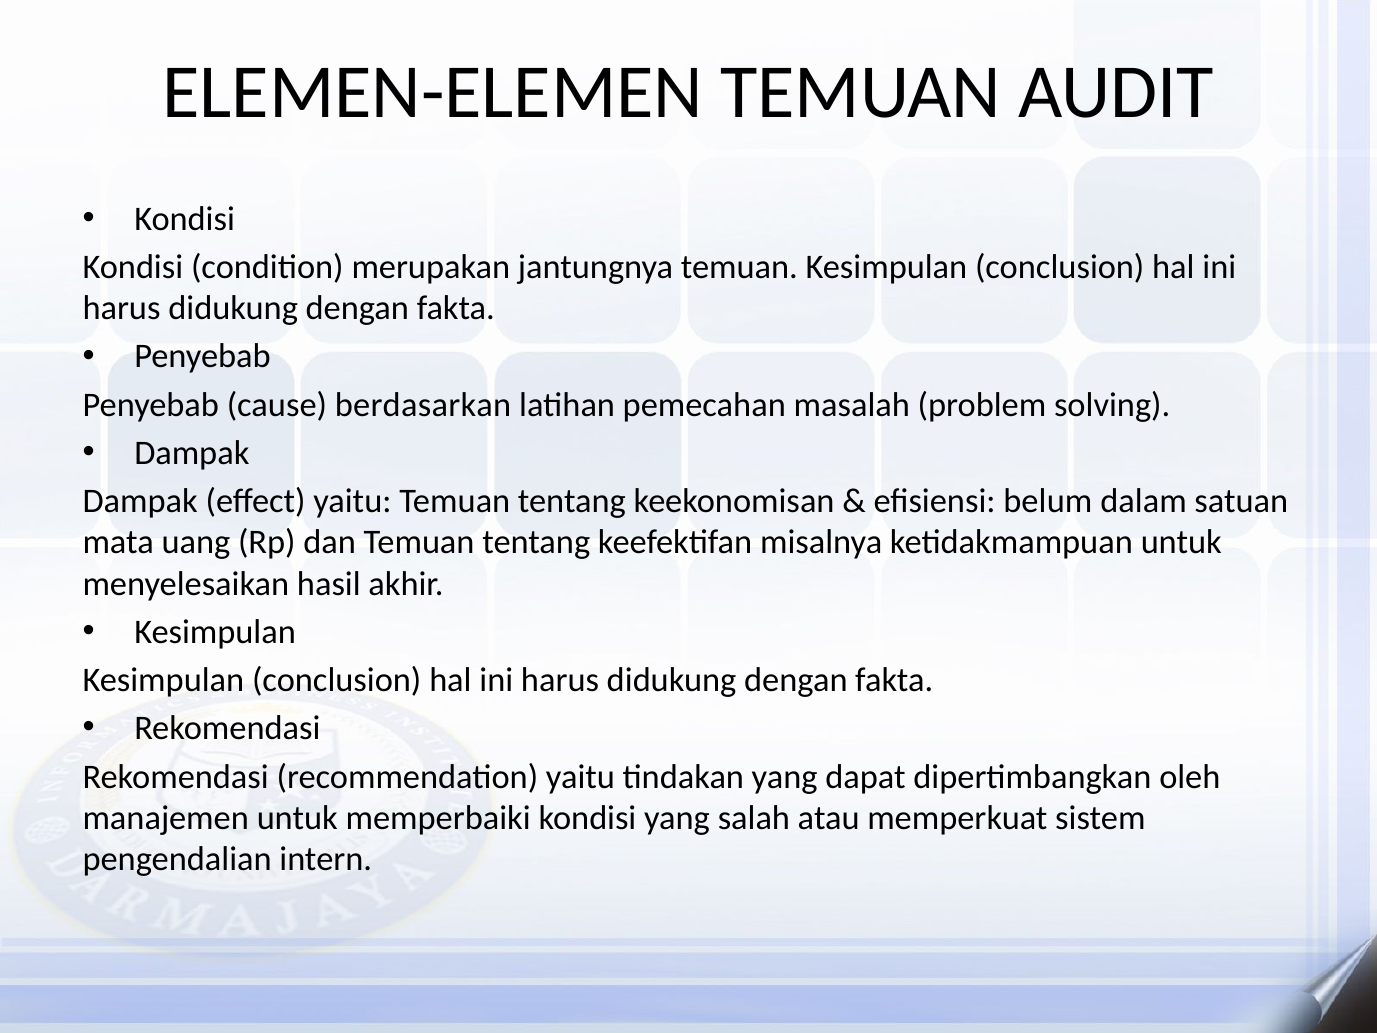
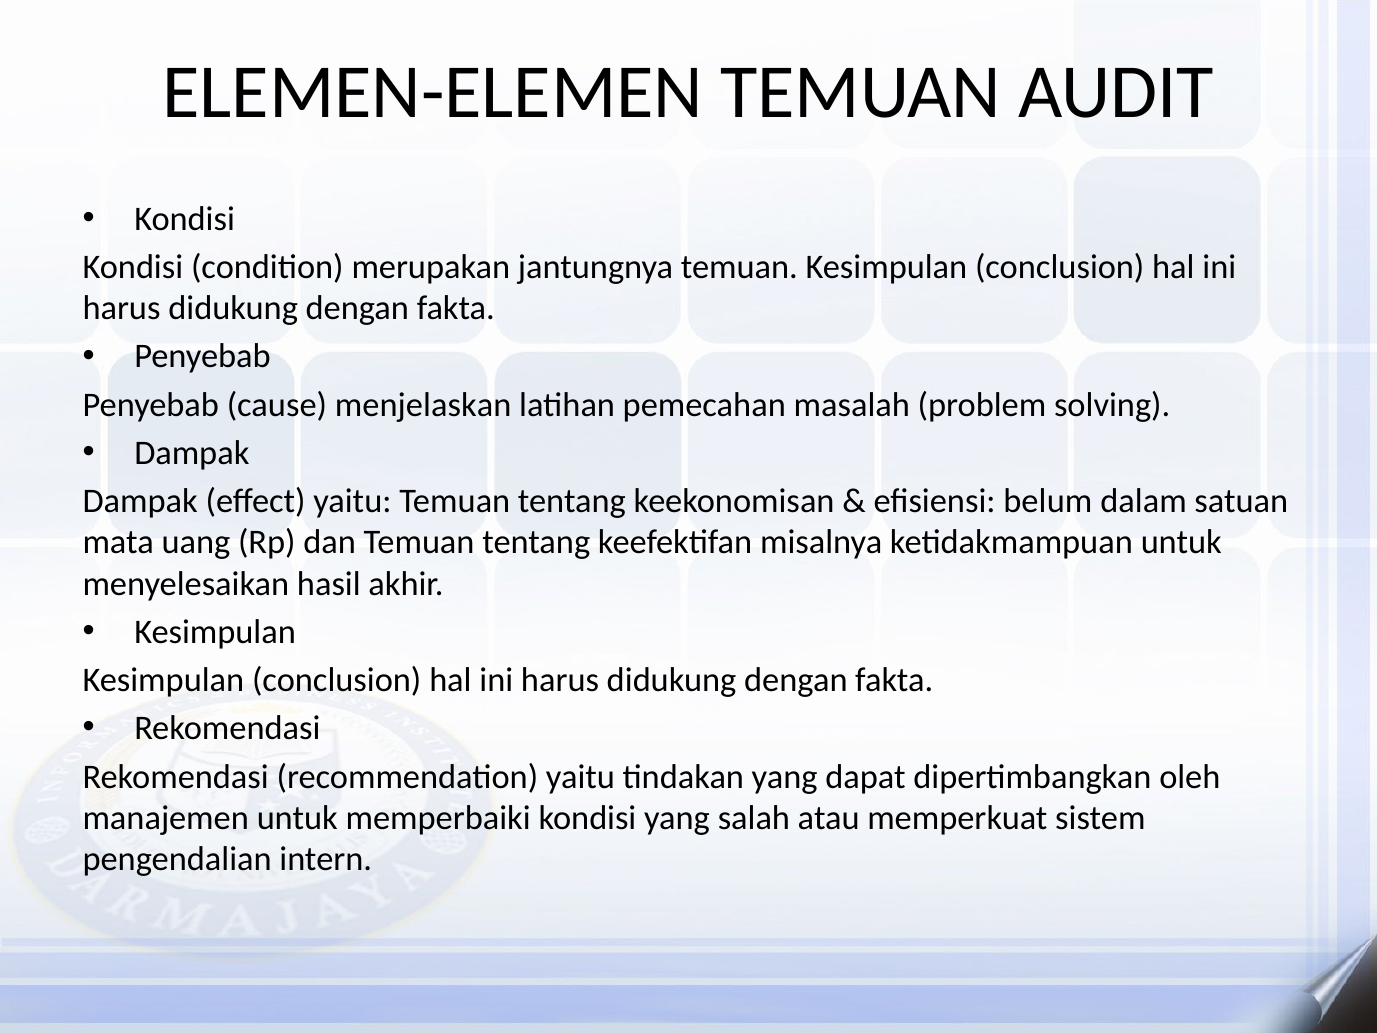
berdasarkan: berdasarkan -> menjelaskan (423, 405)
